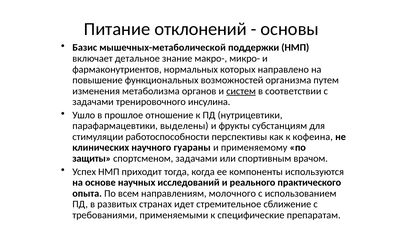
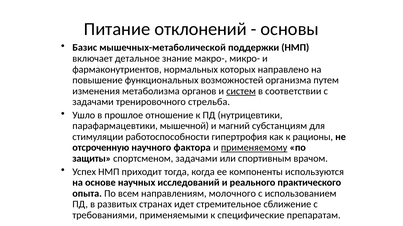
инсулина: инсулина -> стрельба (209, 102)
выделены: выделены -> мышечной (184, 126)
фрукты: фрукты -> магний (234, 126)
перспективы: перспективы -> гипертрофия (239, 137)
кофеина: кофеина -> рационы (313, 137)
клинических: клинических -> отсроченную (101, 148)
гуараны: гуараны -> фактора (192, 148)
применяемому underline: none -> present (254, 148)
